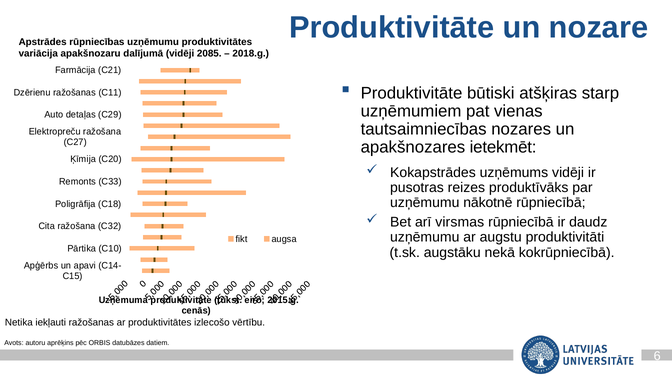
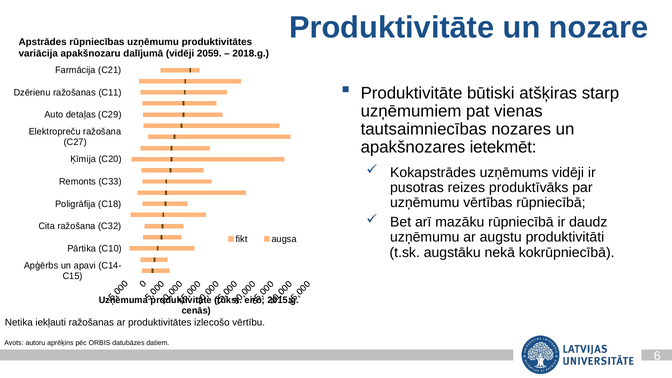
2085: 2085 -> 2059 (209, 54)
nākotnē: nākotnē -> vērtības (488, 203)
virsmas: virsmas -> mazāku (460, 222)
